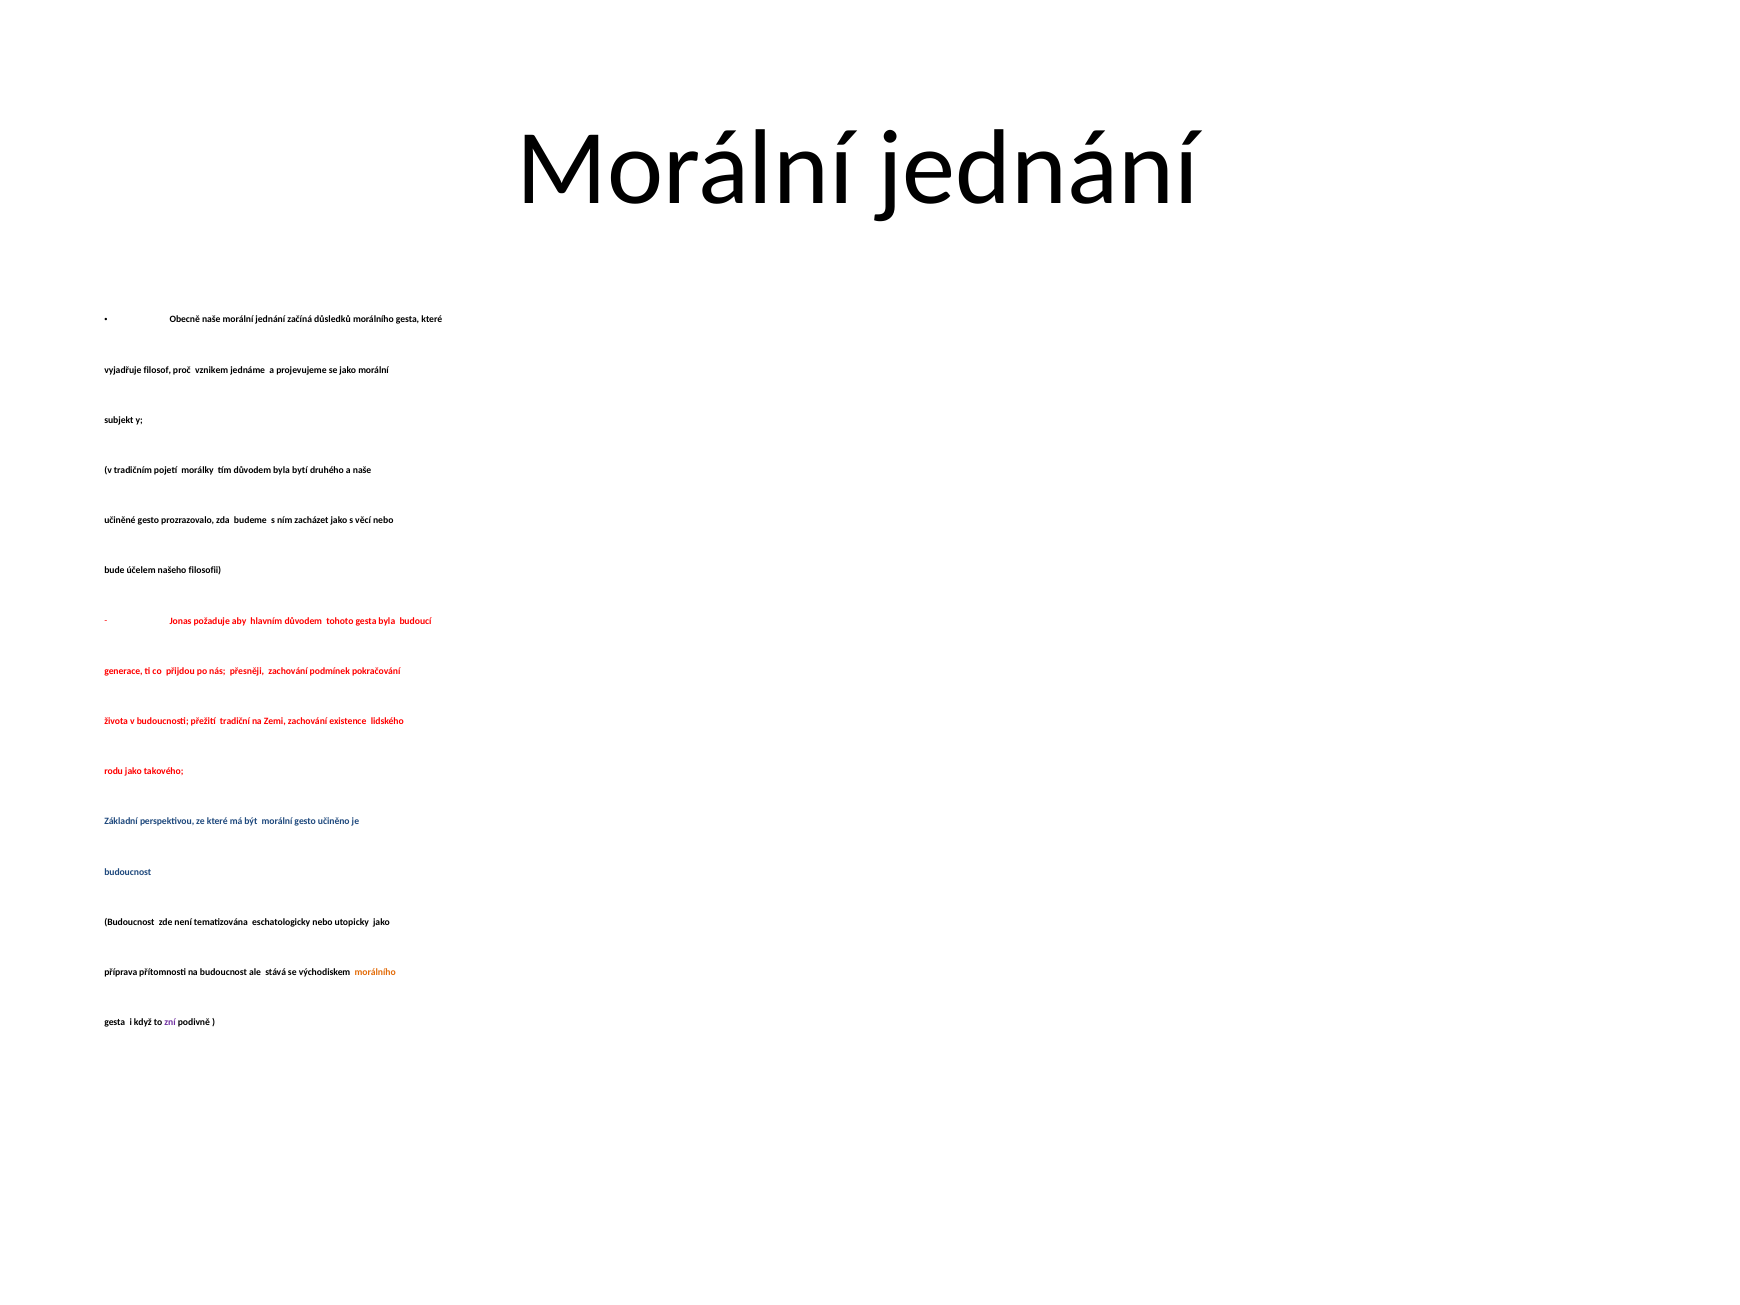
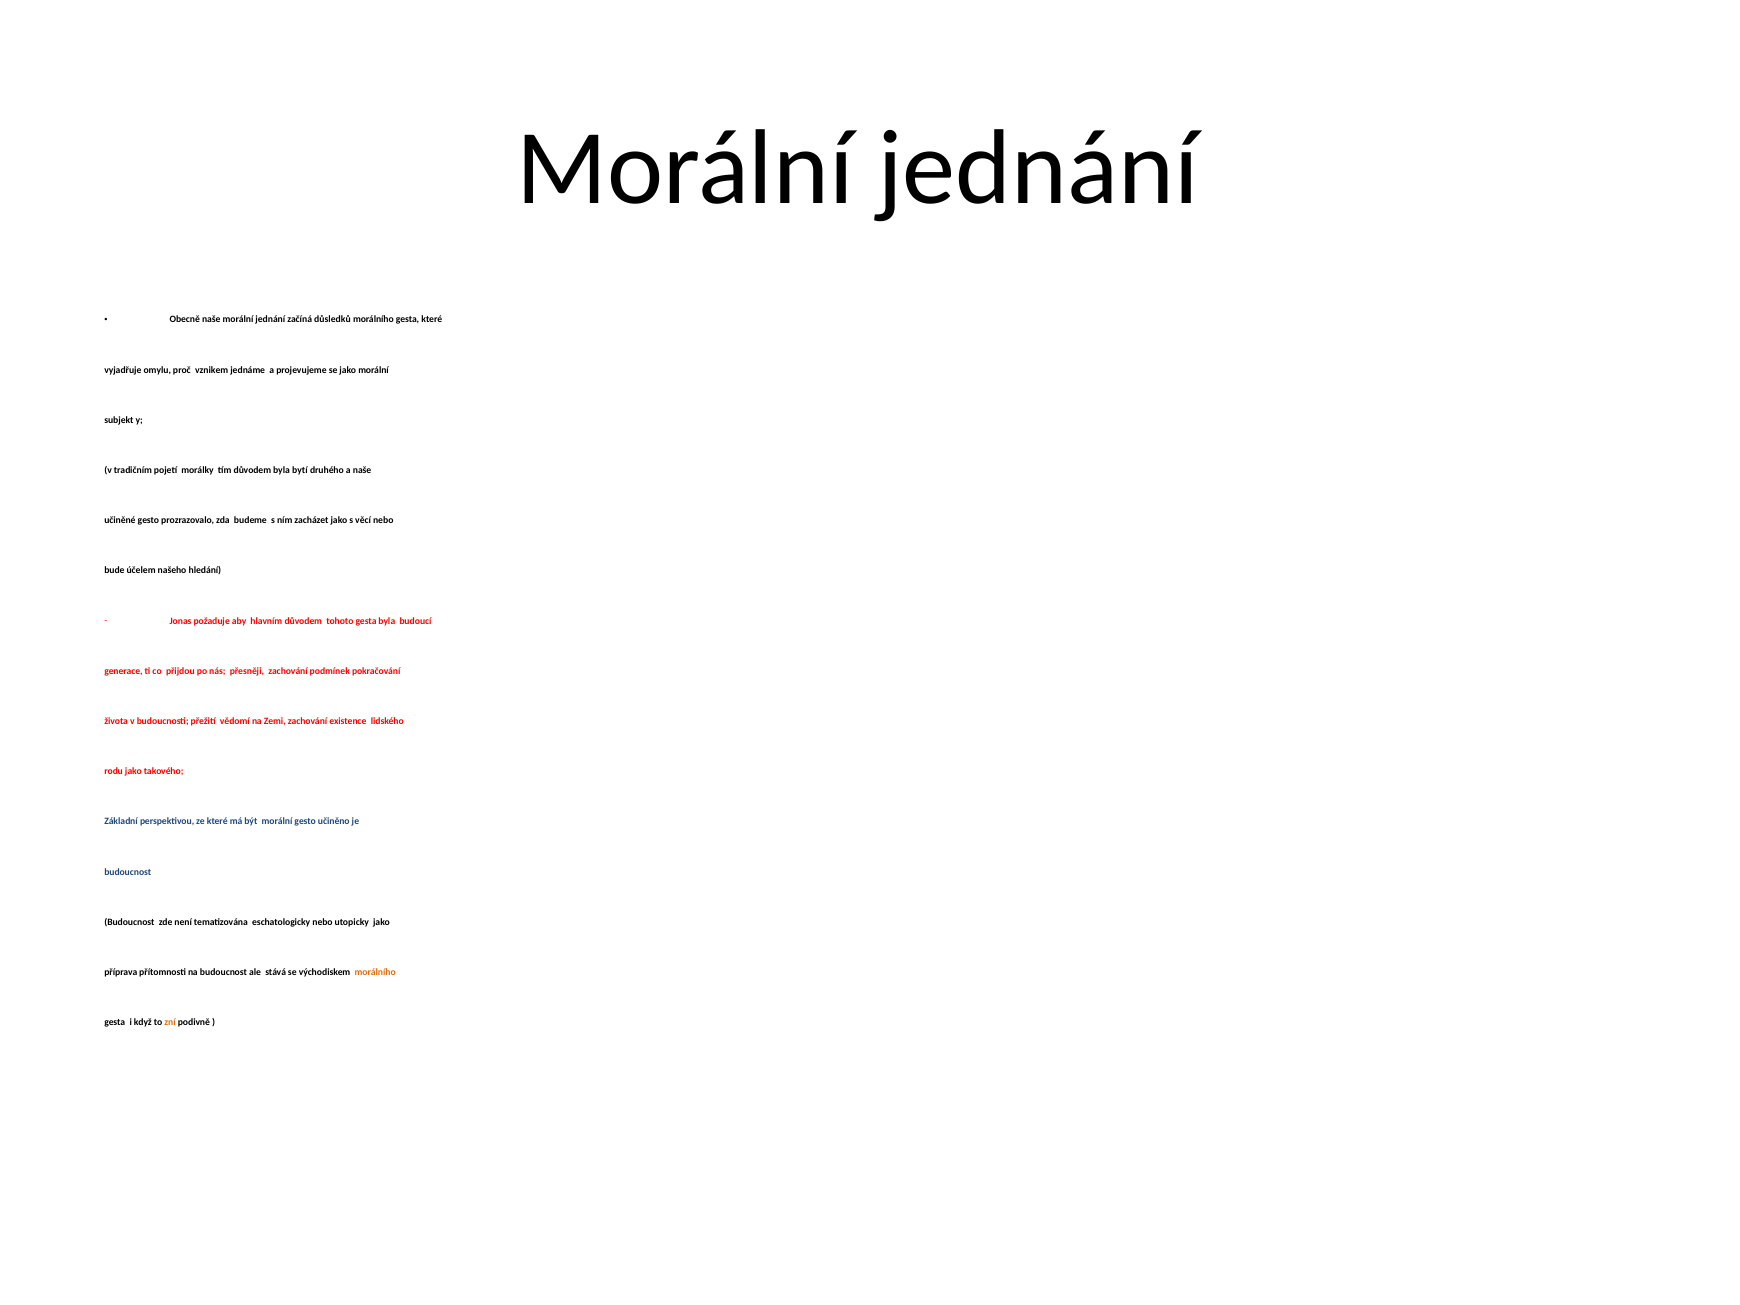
filosof: filosof -> omylu (157, 370)
filosofii: filosofii -> hledání (205, 571)
tradiční: tradiční -> vědomí (235, 721)
zní colour: purple -> orange (170, 1023)
